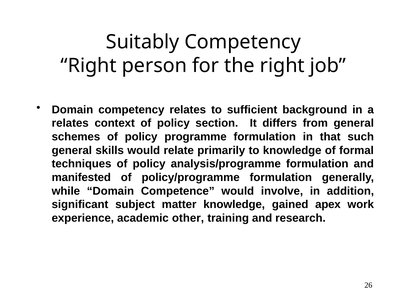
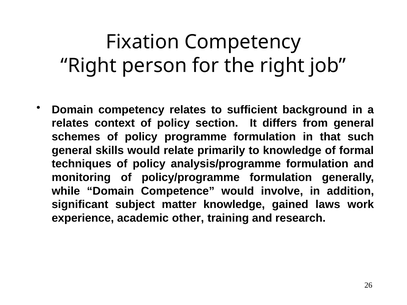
Suitably: Suitably -> Fixation (143, 42)
manifested: manifested -> monitoring (81, 178)
apex: apex -> laws (328, 205)
